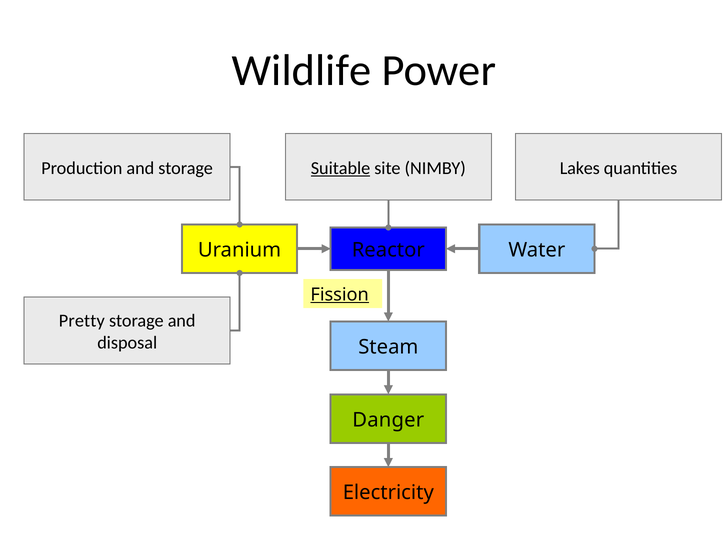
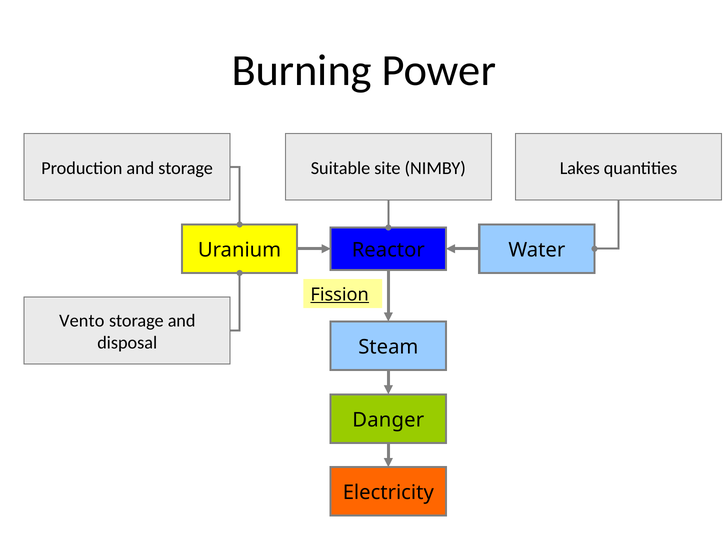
Wildlife: Wildlife -> Burning (302, 70)
Suitable underline: present -> none (341, 168)
Pretty: Pretty -> Vento (82, 321)
